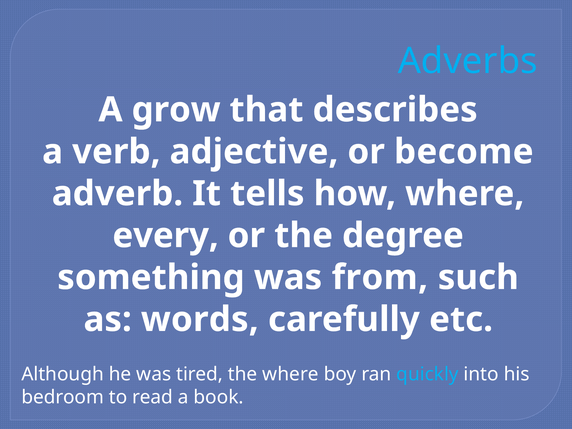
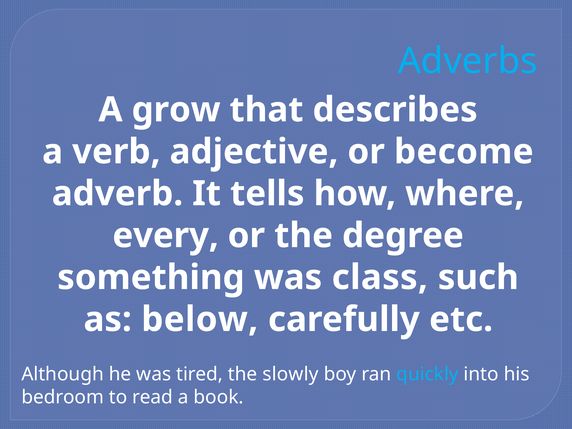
from: from -> class (380, 278)
words: words -> below (200, 319)
the where: where -> slowly (290, 374)
